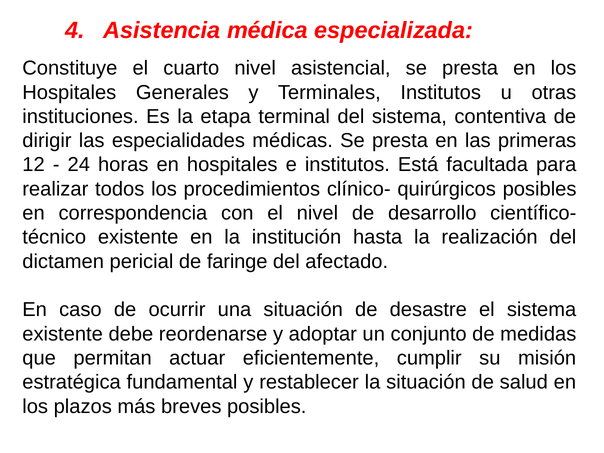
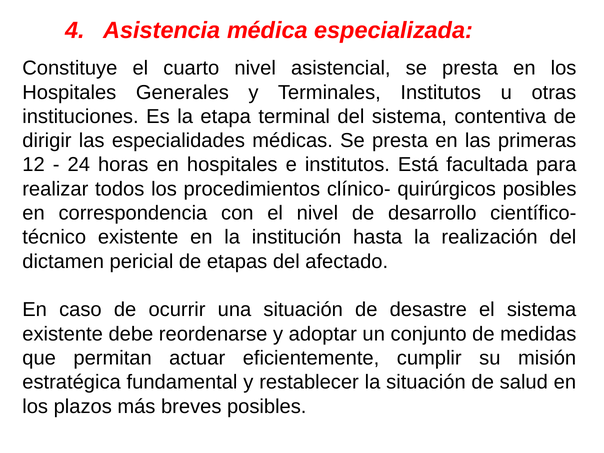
faringe: faringe -> etapas (237, 261)
